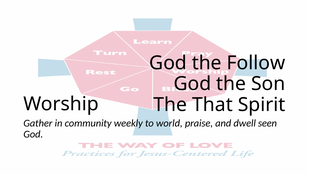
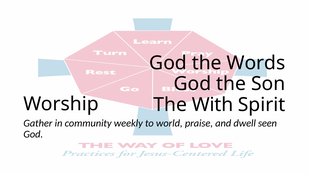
Follow: Follow -> Words (256, 63)
That: That -> With (213, 105)
